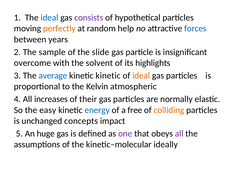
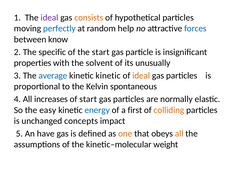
ideal colour: blue -> purple (49, 18)
consists colour: purple -> orange (89, 18)
perfectly colour: orange -> blue (59, 28)
years: years -> know (58, 39)
sample: sample -> specific (52, 52)
the slide: slide -> start (101, 52)
overcome: overcome -> properties (33, 63)
highlights: highlights -> unusually (153, 63)
atmospheric: atmospheric -> spontaneous (134, 86)
of their: their -> start (88, 99)
free: free -> first (135, 110)
huge: huge -> have (46, 133)
one colour: purple -> orange (125, 133)
all colour: purple -> orange (179, 133)
ideally: ideally -> weight (166, 144)
